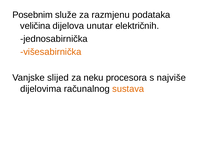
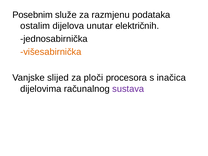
veličina: veličina -> ostalim (35, 26)
neku: neku -> ploči (93, 78)
najviše: najviše -> inačica (171, 78)
sustava colour: orange -> purple (128, 89)
